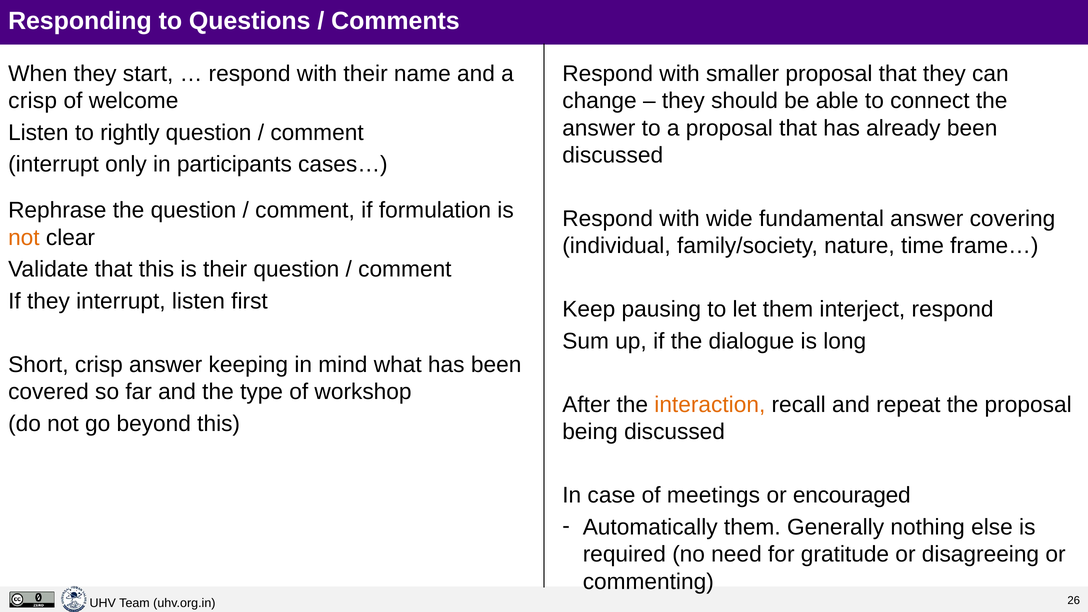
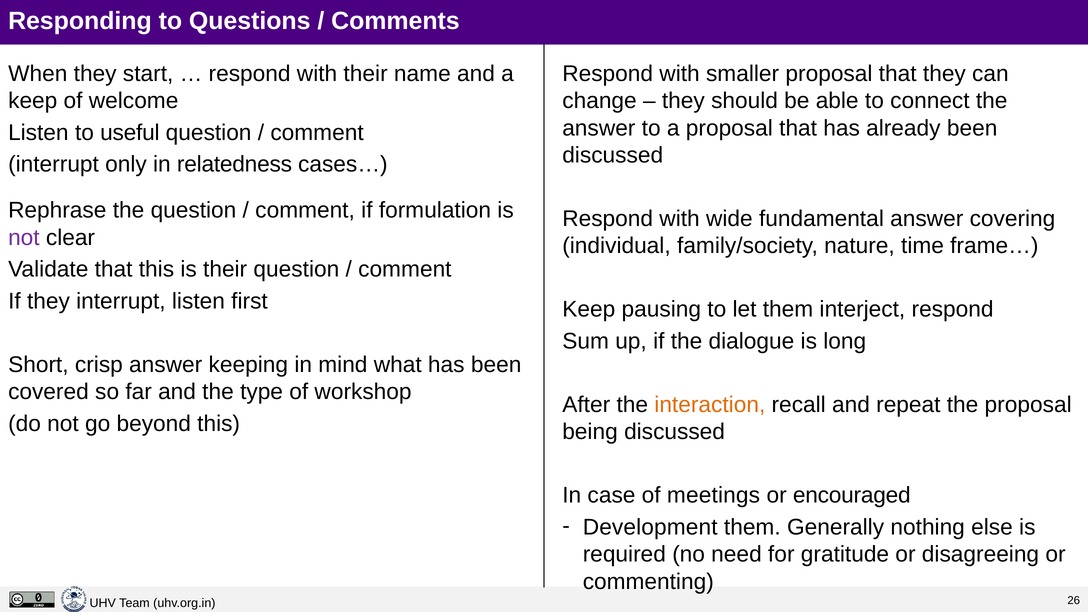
crisp: crisp -> keep (33, 101)
rightly: rightly -> useful (130, 133)
participants: participants -> relatedness (234, 164)
not colour: orange -> purple (24, 238)
Automatically: Automatically -> Development (650, 527)
